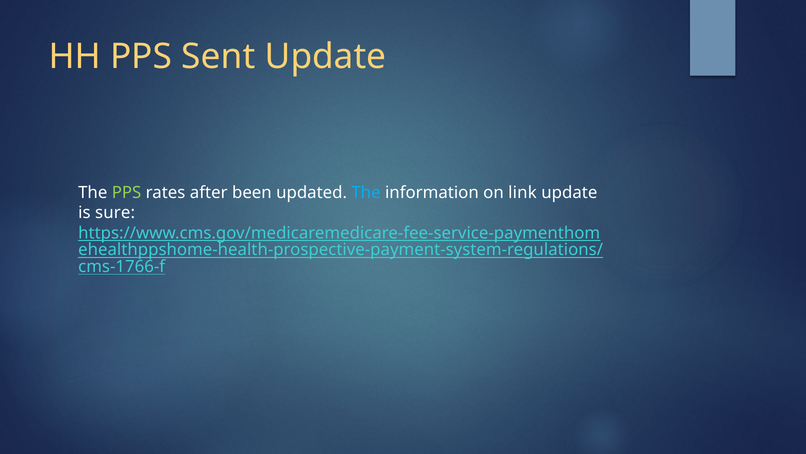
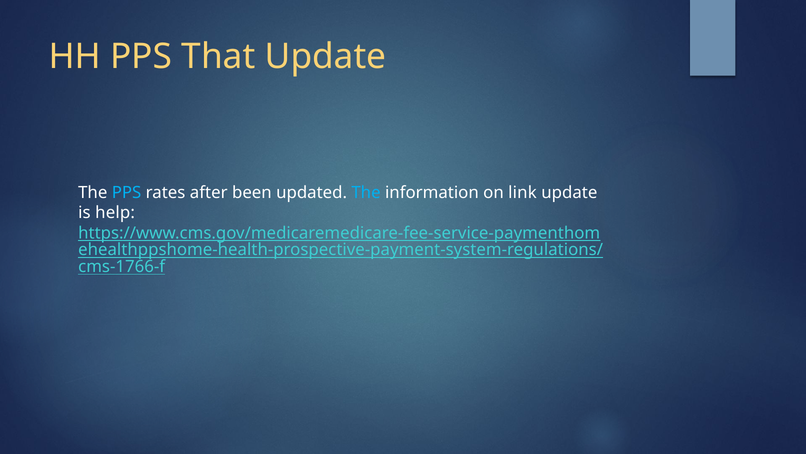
Sent: Sent -> That (218, 57)
PPS colour: light green -> light blue (127, 192)
sure: sure -> help (115, 212)
